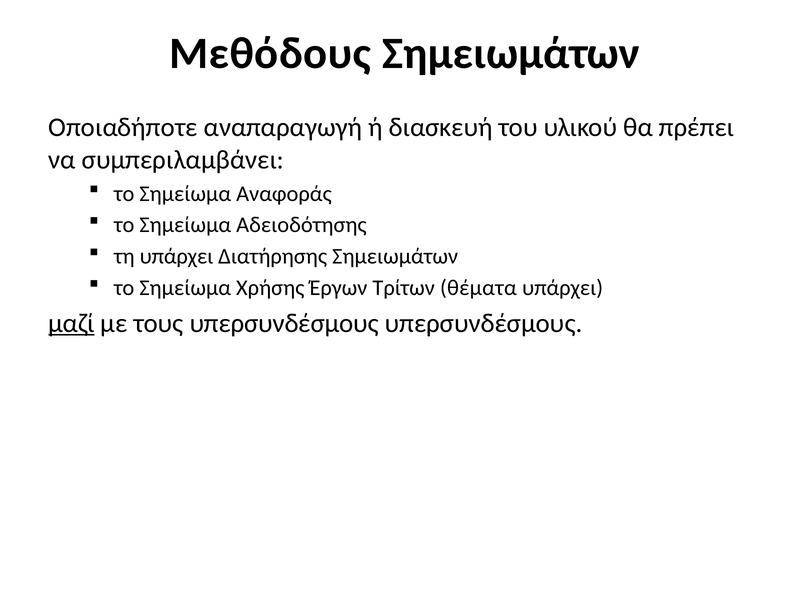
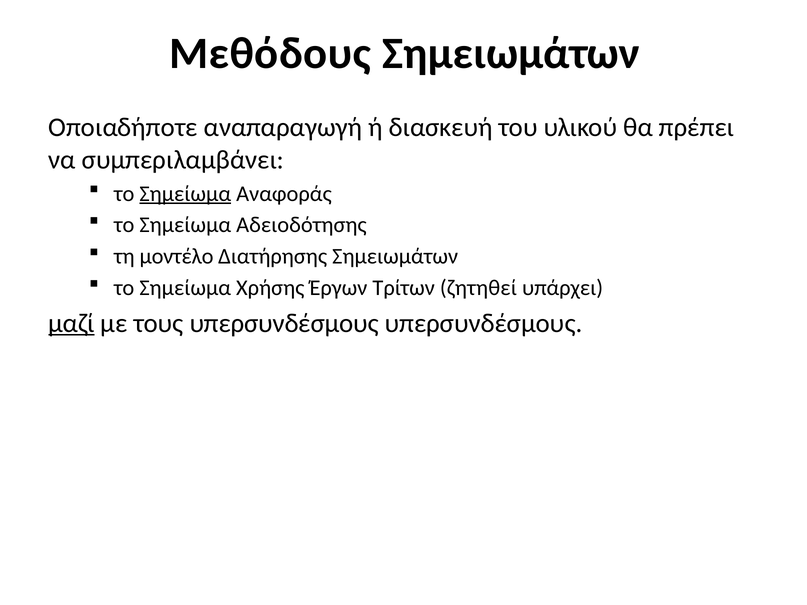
Σημείωμα underline: none -> present (185, 194)
τη υπάρχει: υπάρχει -> μοντέλο (177, 257)
θέματα: θέματα -> ζητηθεί (478, 288)
